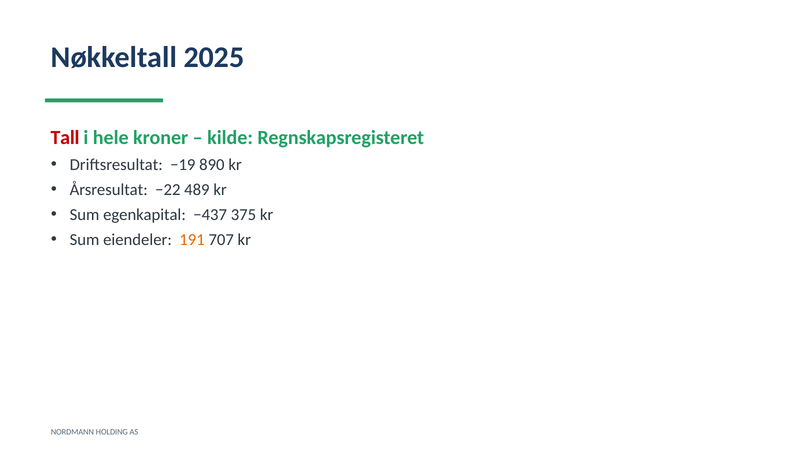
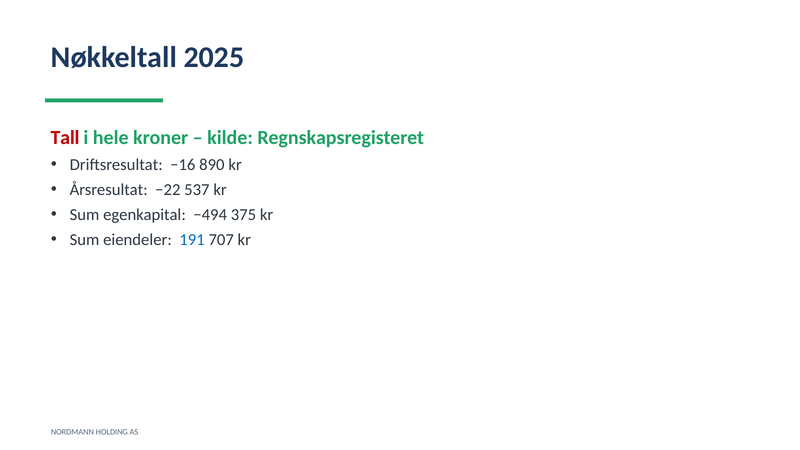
−19: −19 -> −16 (183, 165)
489: 489 -> 537 (197, 190)
−437: −437 -> −494 (210, 215)
191 colour: orange -> blue (192, 240)
